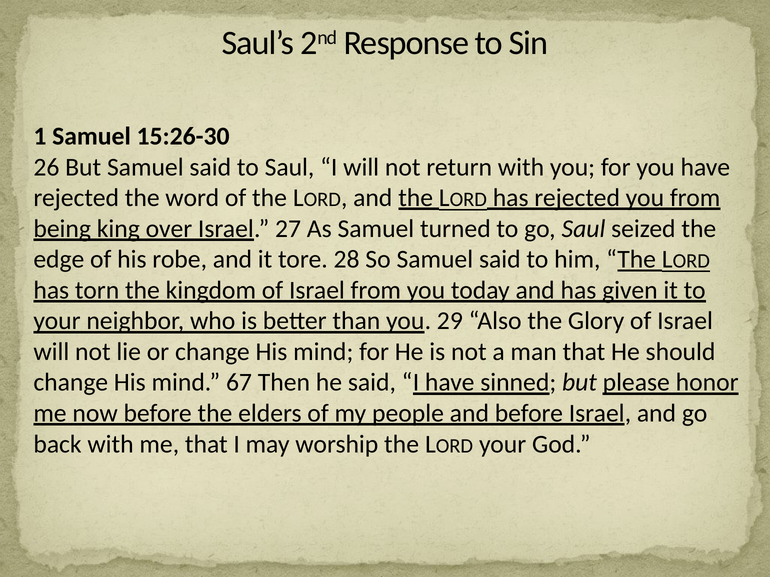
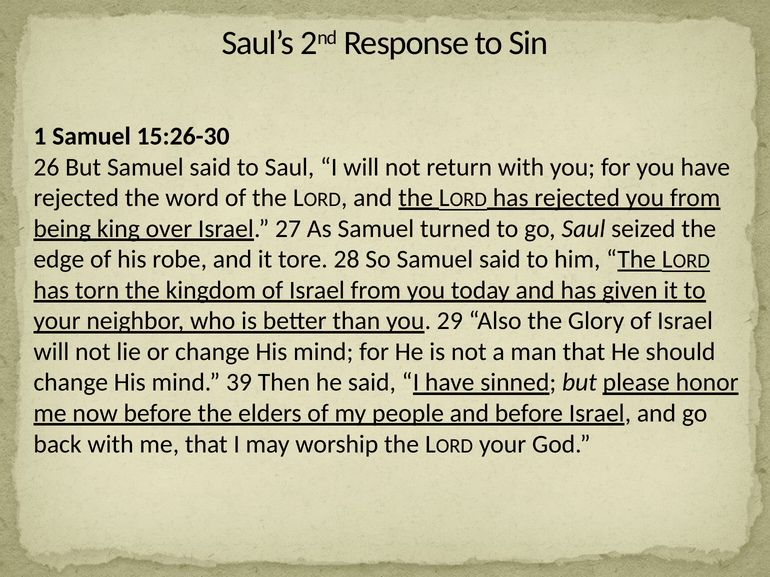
67: 67 -> 39 (239, 383)
